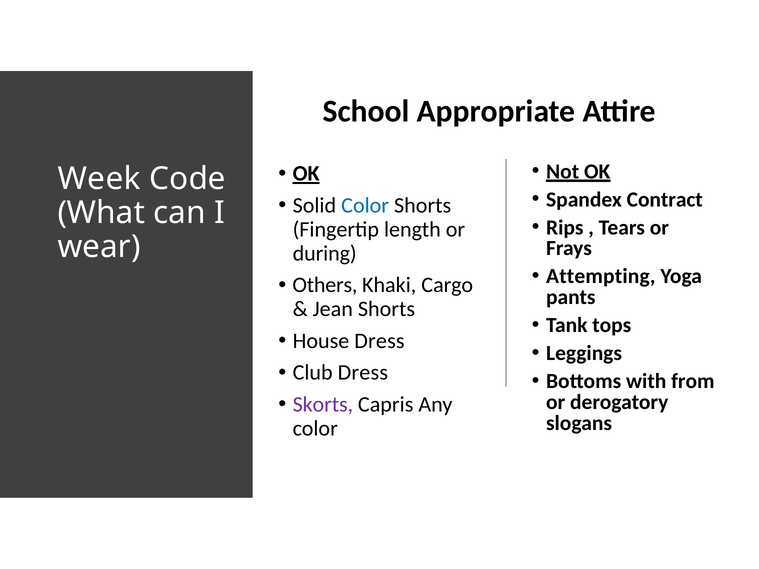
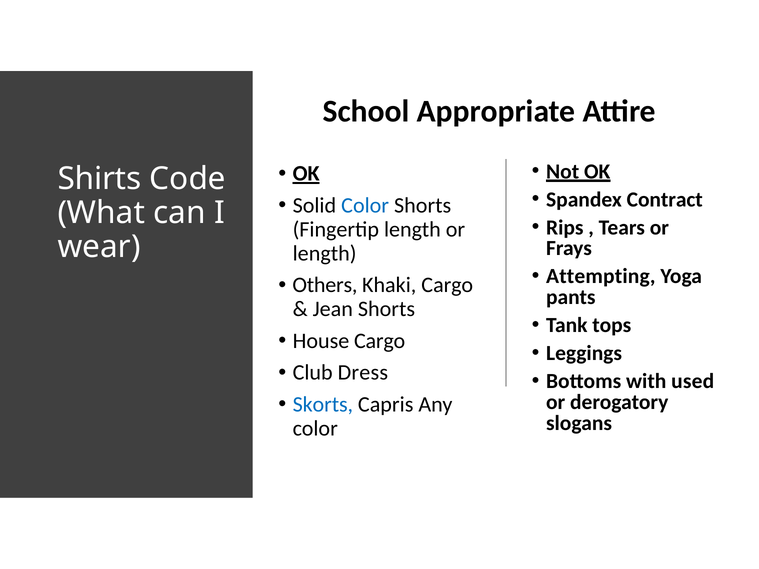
Week: Week -> Shirts (99, 179)
during: during -> length (325, 253)
House Dress: Dress -> Cargo (380, 341)
from: from -> used (693, 381)
Skorts colour: purple -> blue (323, 405)
